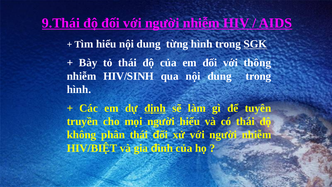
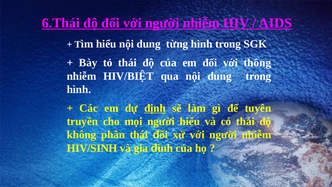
9.Thái: 9.Thái -> 6.Thái (61, 23)
SGK underline: present -> none (255, 44)
HIV/SINH: HIV/SINH -> HIV/BIỆT (129, 76)
HIV/BIỆT: HIV/BIỆT -> HIV/SINH (92, 148)
